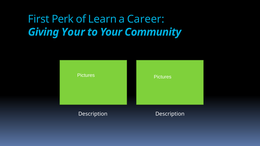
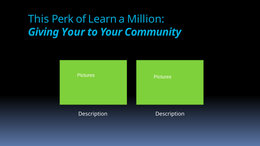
First: First -> This (39, 19)
Career: Career -> Million (146, 19)
